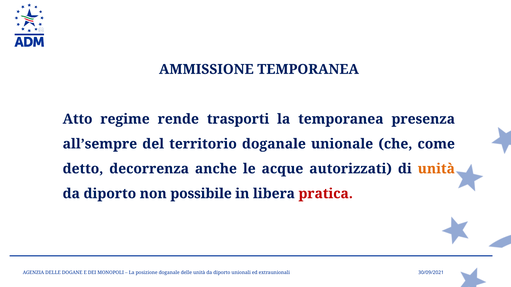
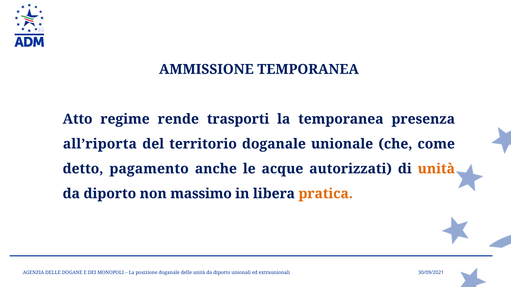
all’sempre: all’sempre -> all’riporta (100, 144)
decorrenza: decorrenza -> pagamento (149, 169)
possibile: possibile -> massimo (201, 194)
pratica colour: red -> orange (326, 194)
